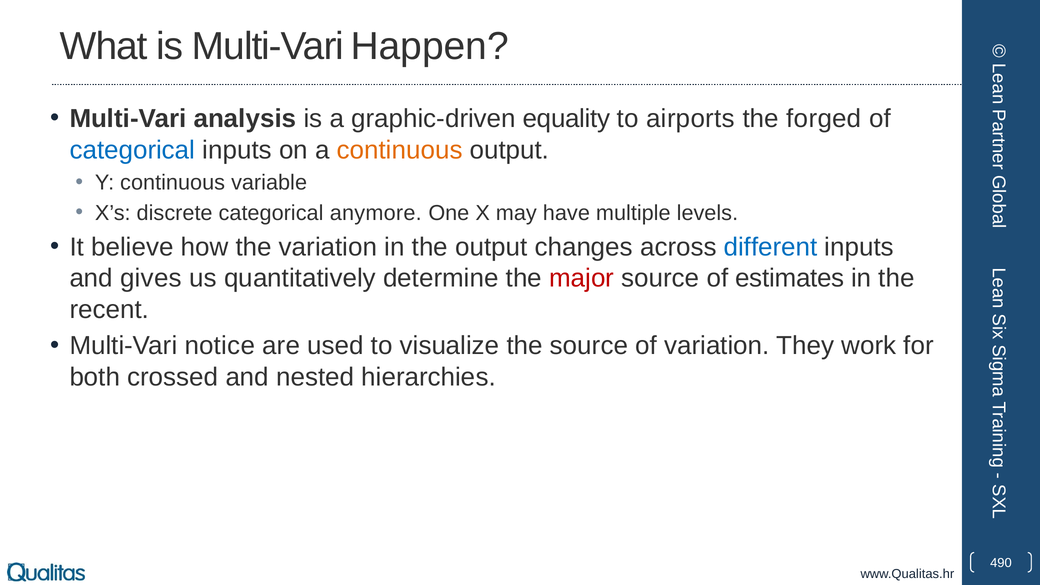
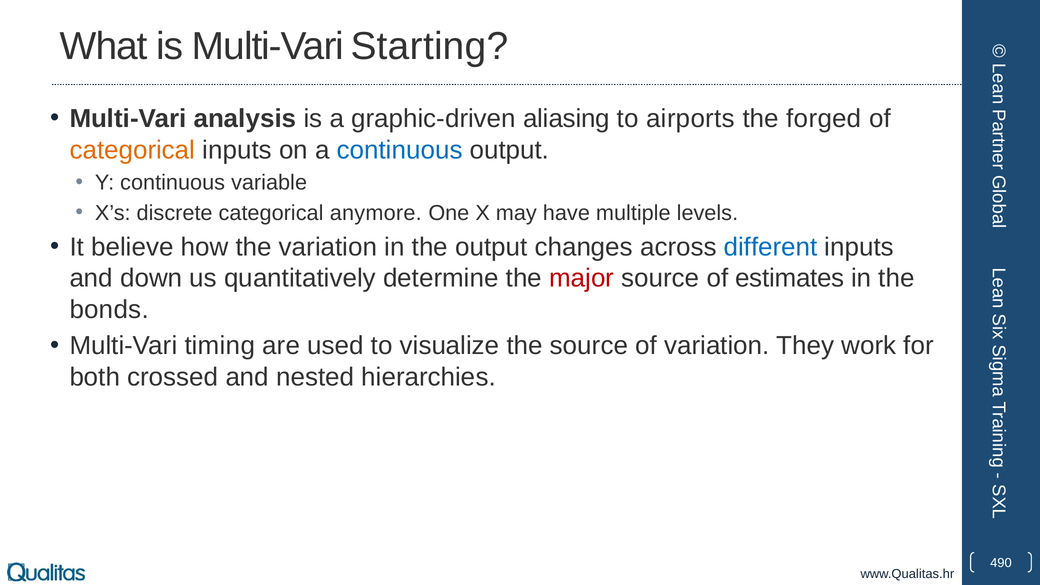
Happen: Happen -> Starting (430, 46)
equality: equality -> aliasing (566, 119)
categorical colour: blue -> orange (132, 150)
continuous colour: orange -> blue (400, 150)
gives: gives -> down (151, 278)
recent: recent -> bonds (109, 309)
notice: notice -> timing (220, 346)
